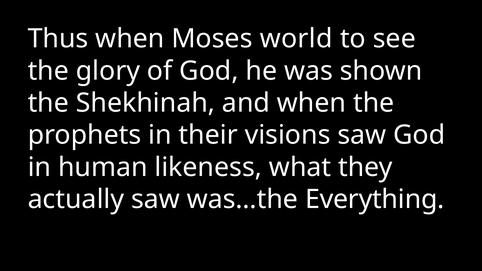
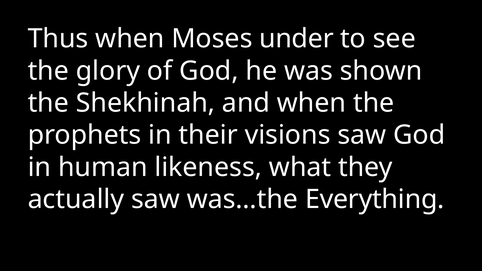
world: world -> under (296, 39)
